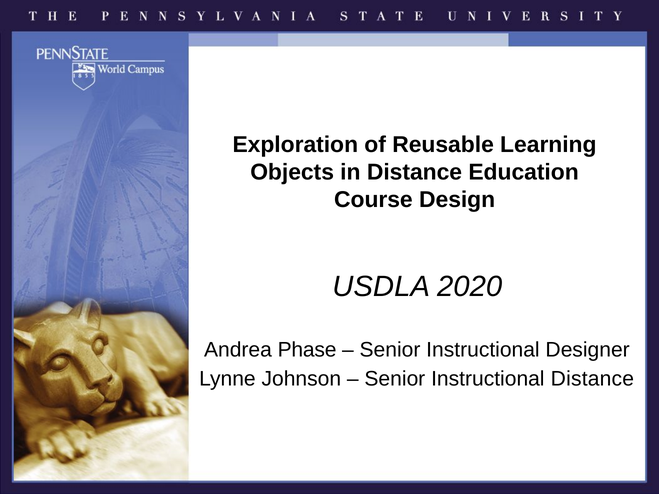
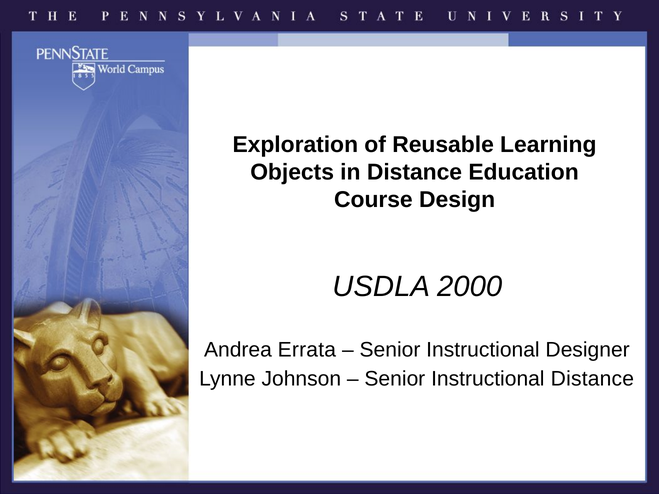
2020: 2020 -> 2000 (470, 287)
Phase: Phase -> Errata (307, 350)
